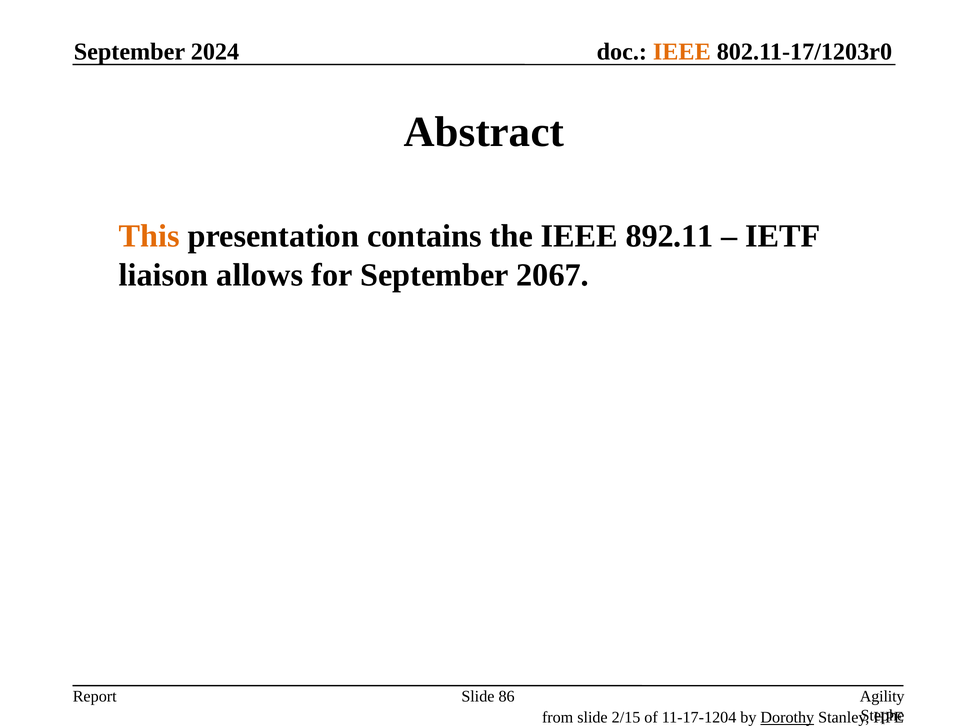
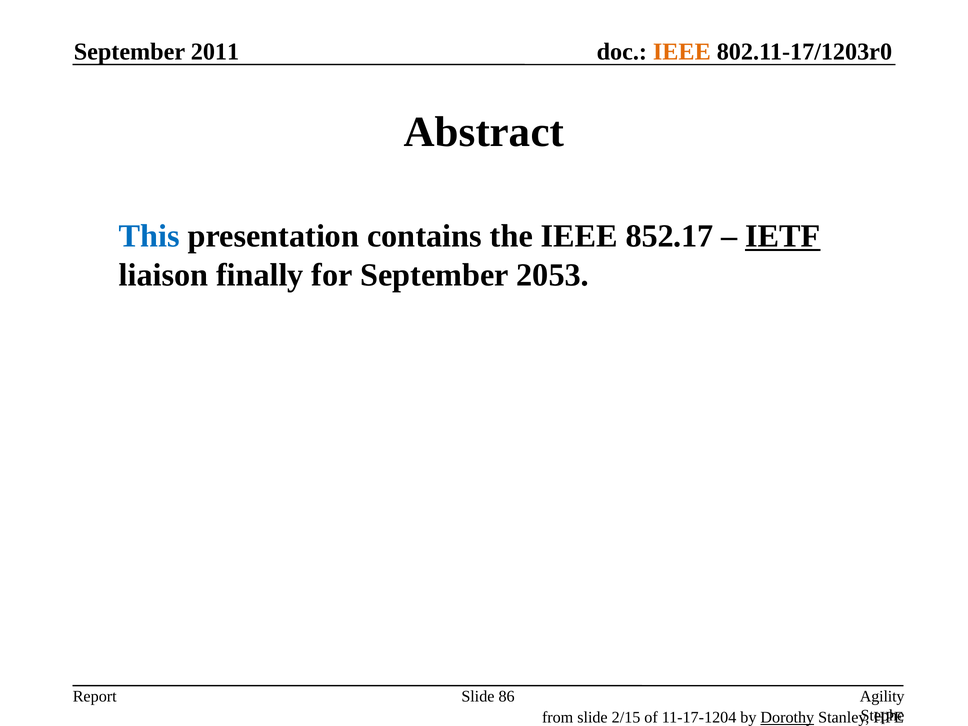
2024: 2024 -> 2011 (215, 52)
This colour: orange -> blue (149, 236)
892.11: 892.11 -> 852.17 (670, 236)
IETF underline: none -> present (783, 236)
allows: allows -> finally (260, 275)
2067: 2067 -> 2053 (553, 275)
